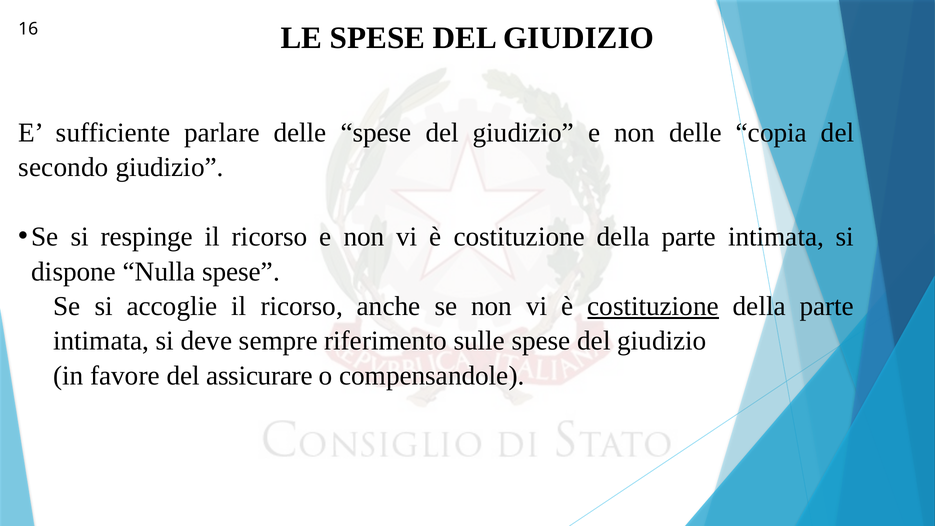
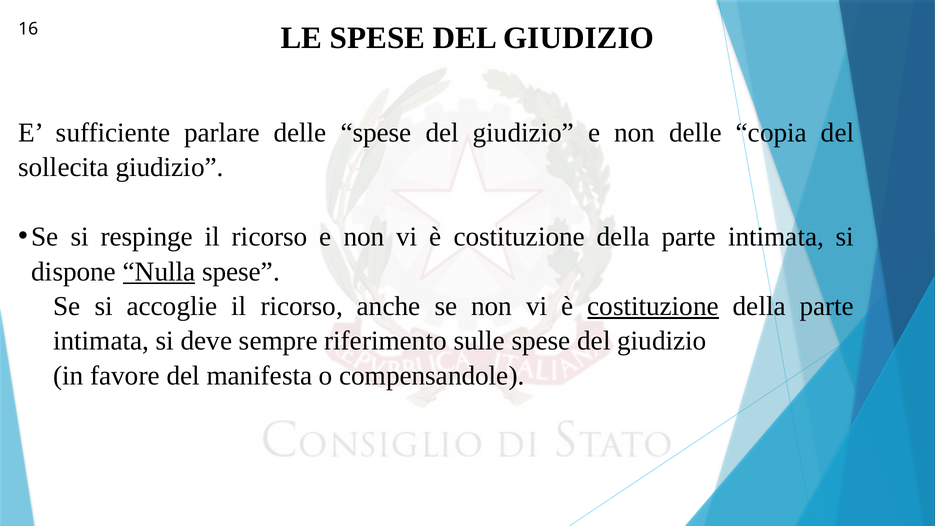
secondo: secondo -> sollecita (64, 167)
Nulla underline: none -> present (159, 271)
assicurare: assicurare -> manifesta (259, 376)
